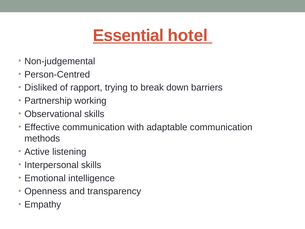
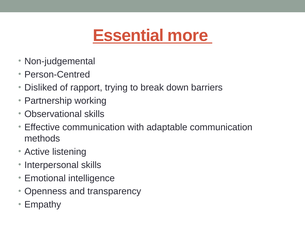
hotel: hotel -> more (188, 35)
